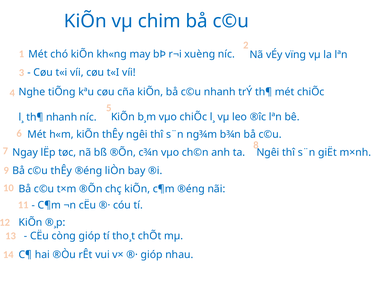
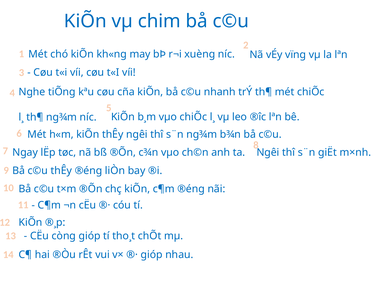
th¶ nhanh: nhanh -> ng¾m (62, 117)
